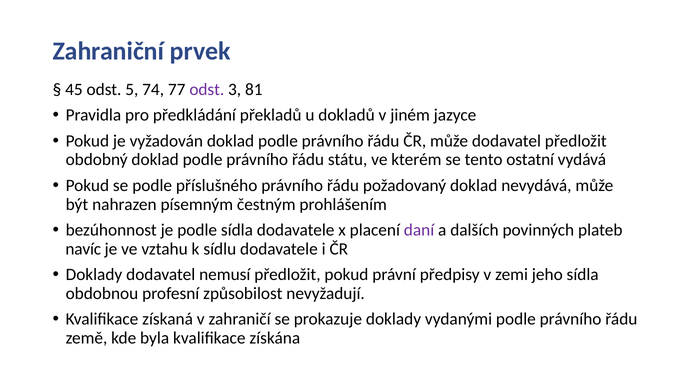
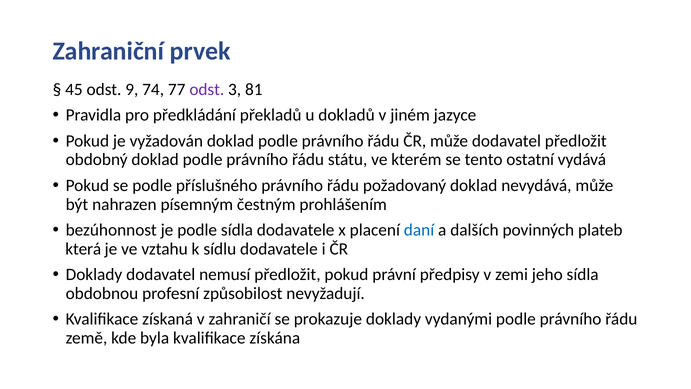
5: 5 -> 9 (132, 89)
daní colour: purple -> blue (419, 230)
navíc: navíc -> která (83, 249)
